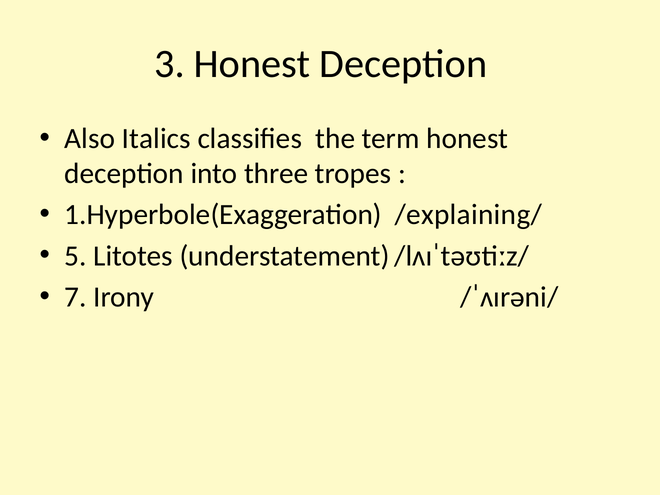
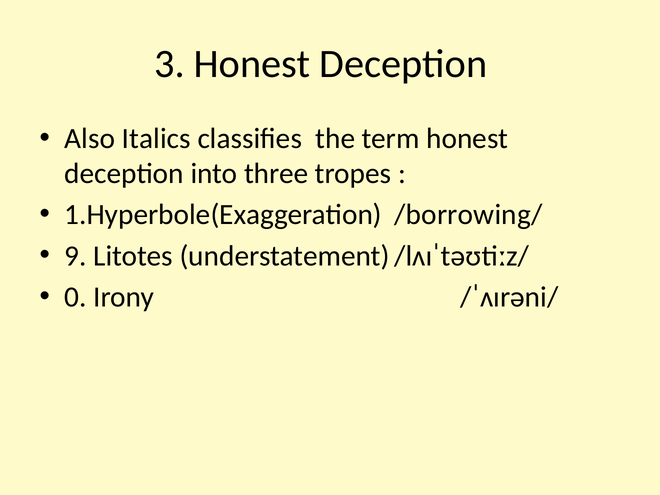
/explaining/: /explaining/ -> /borrowing/ (468, 215)
5: 5 -> 9 (75, 256)
7: 7 -> 0 (75, 297)
